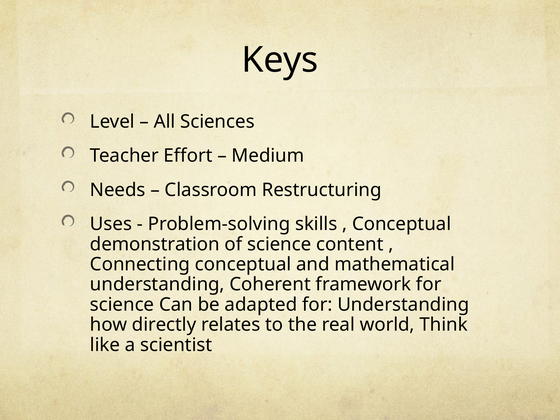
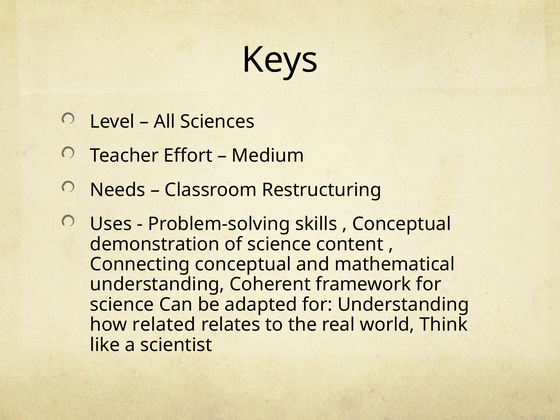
directly: directly -> related (164, 325)
